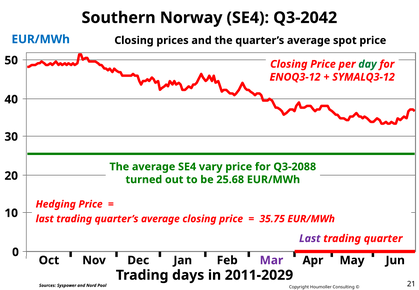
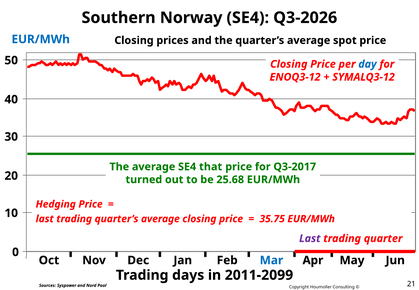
Q3-2042: Q3-2042 -> Q3-2026 (305, 18)
day colour: green -> blue (367, 64)
vary: vary -> that (211, 167)
Q3-2088: Q3-2088 -> Q3-2017 (295, 167)
Mar colour: purple -> blue (271, 260)
2011-2029: 2011-2029 -> 2011-2099 (259, 275)
